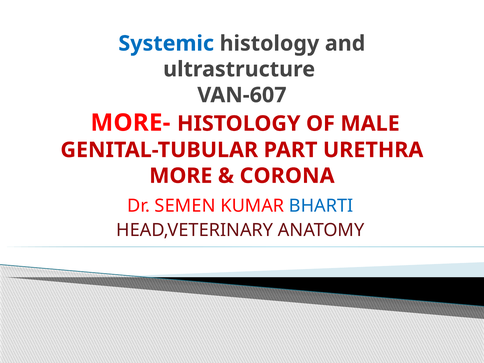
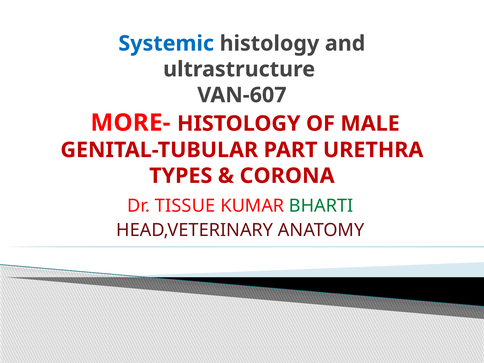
MORE: MORE -> TYPES (181, 176)
SEMEN: SEMEN -> TISSUE (185, 206)
BHARTI colour: blue -> green (321, 206)
